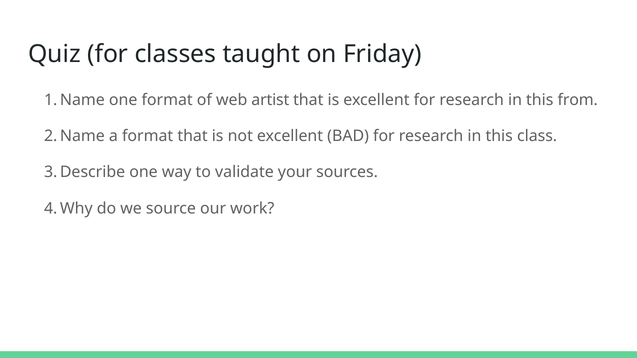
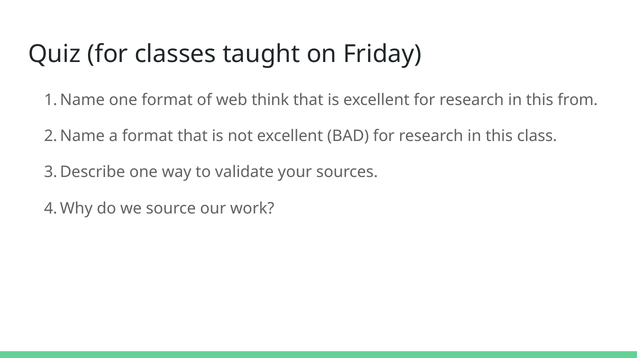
artist: artist -> think (270, 100)
